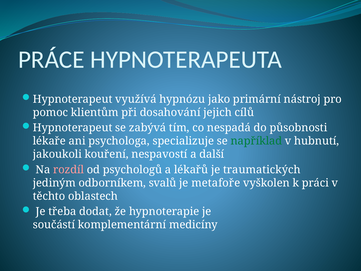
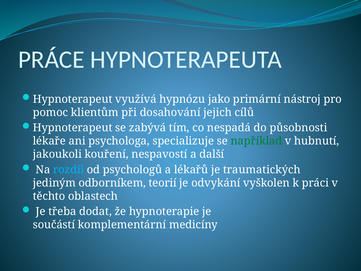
rozdíl colour: pink -> light blue (69, 170)
svalů: svalů -> teorií (163, 183)
metafoře: metafoře -> odvykání (216, 183)
